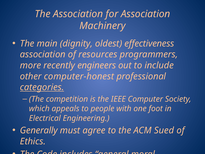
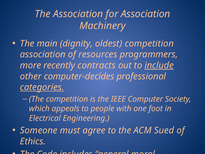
oldest effectiveness: effectiveness -> competition (149, 43)
engineers: engineers -> contracts (97, 65)
include underline: none -> present (159, 65)
computer-honest: computer-honest -> computer-decides (79, 76)
Generally: Generally -> Someone (39, 130)
